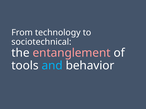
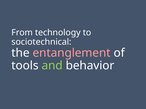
and colour: light blue -> light green (52, 66)
